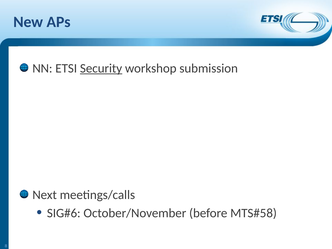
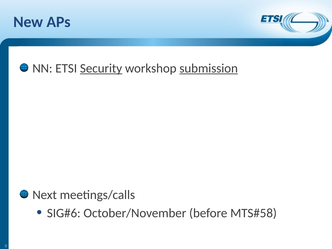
submission underline: none -> present (209, 68)
